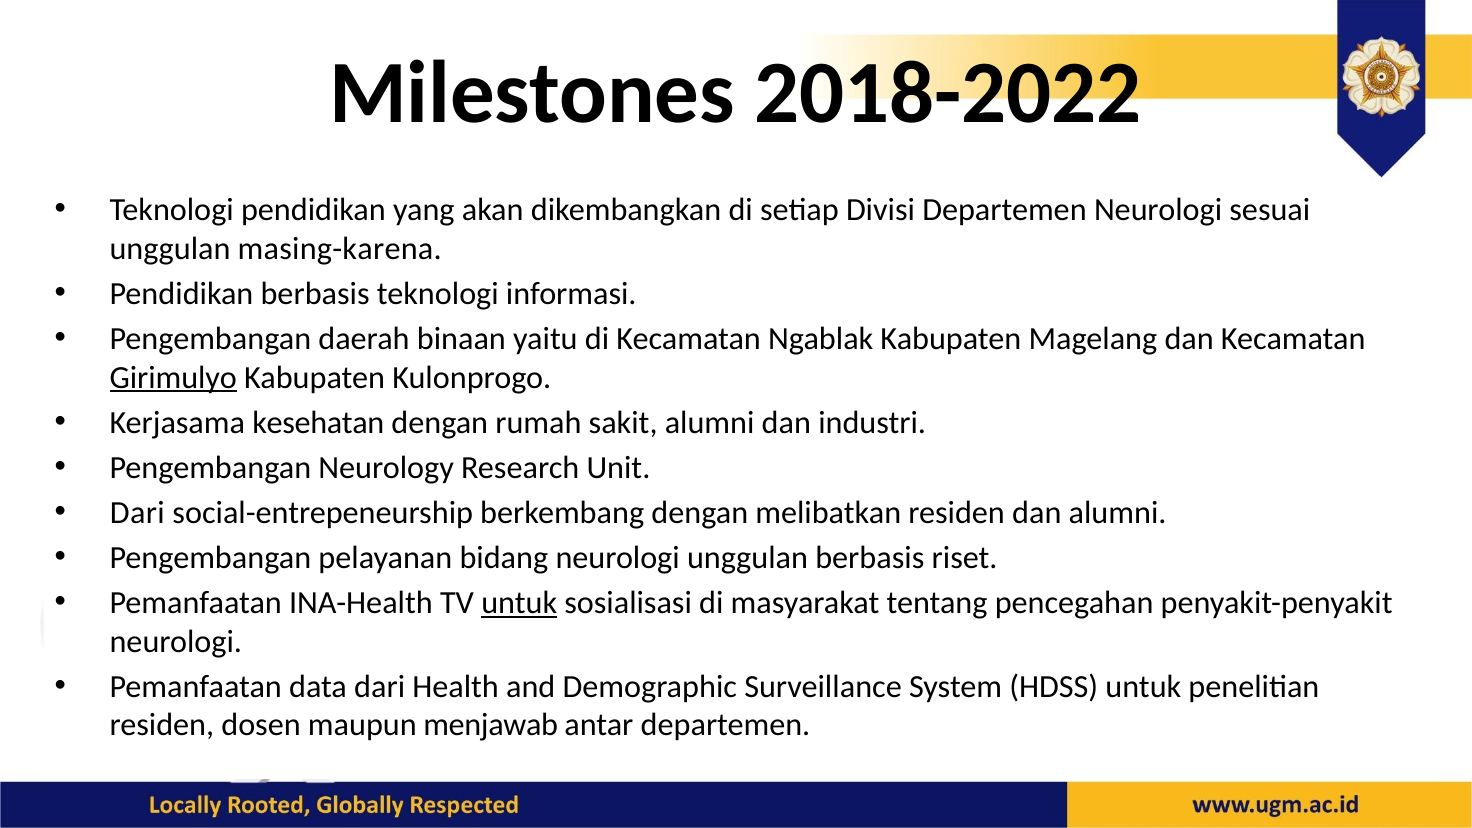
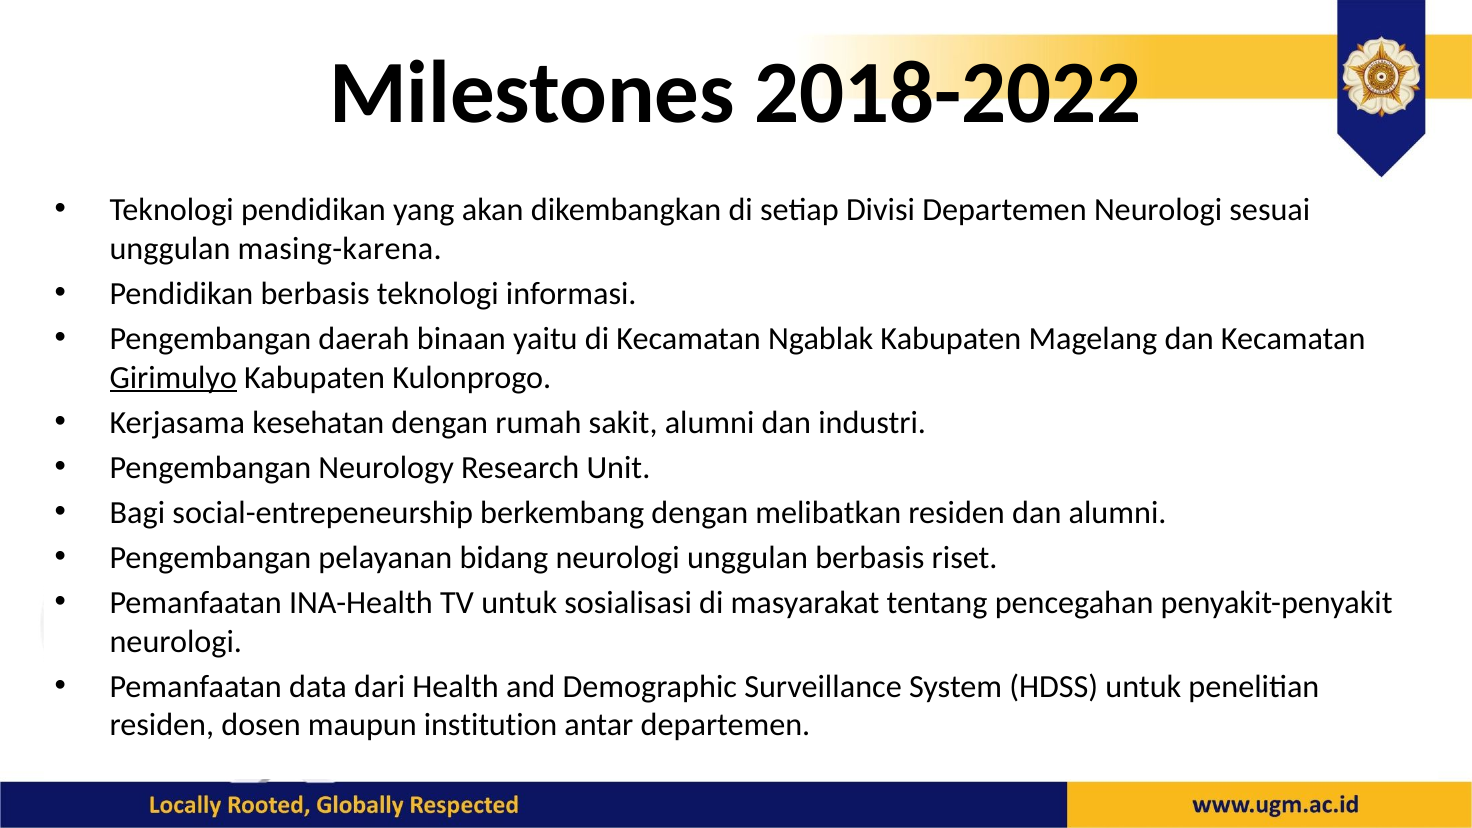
Dari: Dari -> Bagi (137, 513)
untuk underline: present -> none (519, 603)
menjawab: menjawab -> institution (491, 725)
